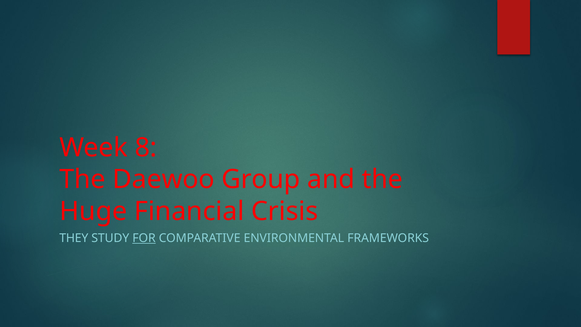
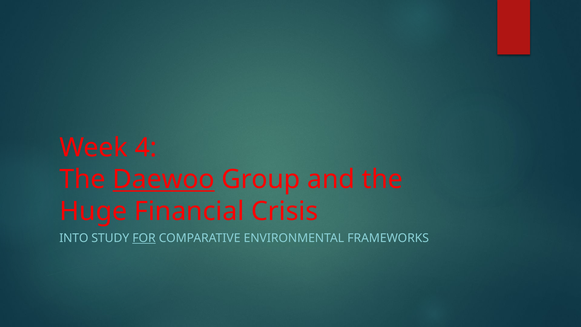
8: 8 -> 4 (146, 147)
Daewoo underline: none -> present (164, 179)
THEY: THEY -> INTO (74, 238)
